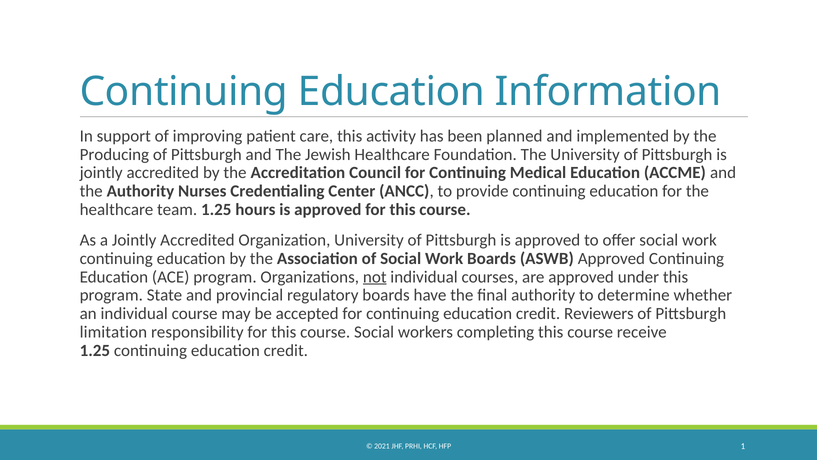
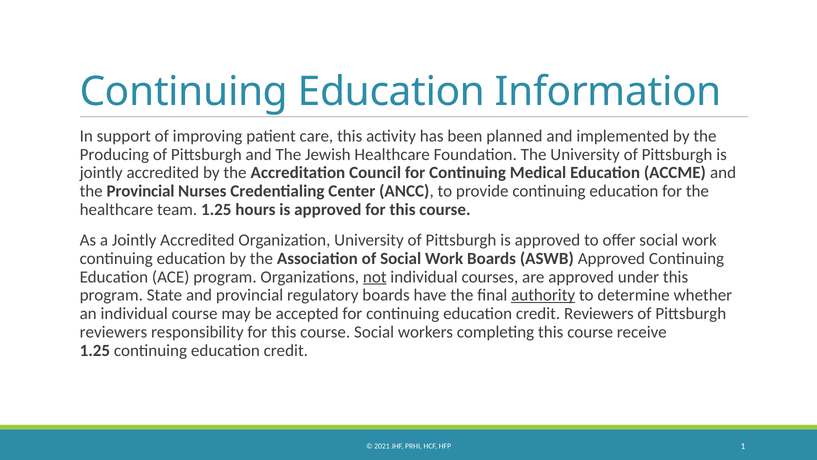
the Authority: Authority -> Provincial (140, 191)
authority underline: none -> present (543, 295)
limitation: limitation -> reviewers (113, 332)
